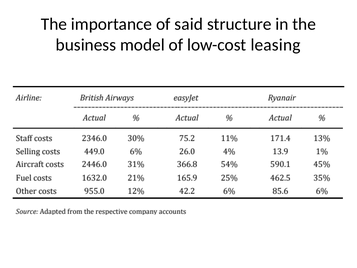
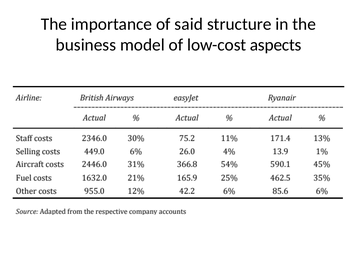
leasing: leasing -> aspects (276, 45)
